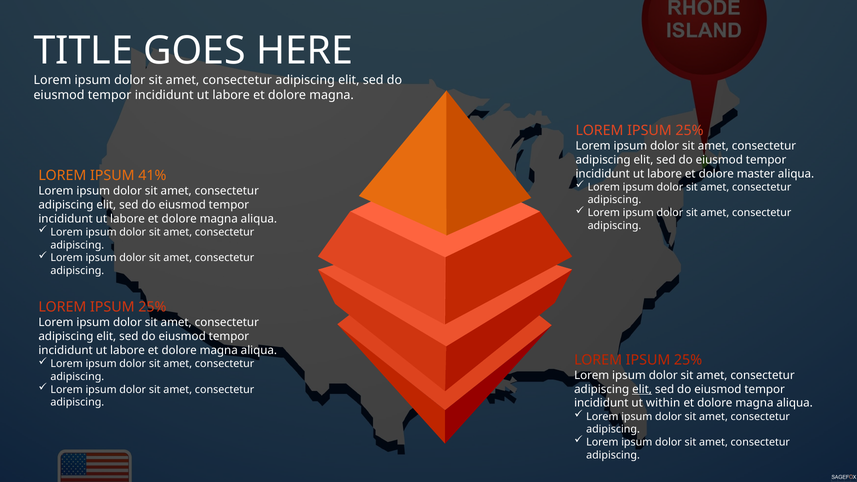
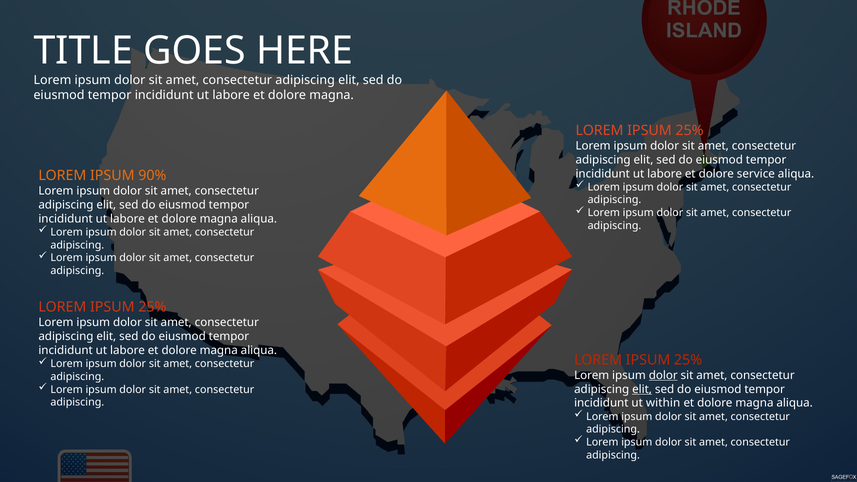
master: master -> service (756, 174)
41%: 41% -> 90% (152, 176)
dolor underline: none -> present (663, 375)
